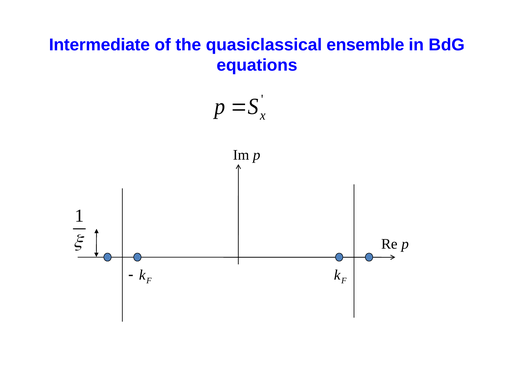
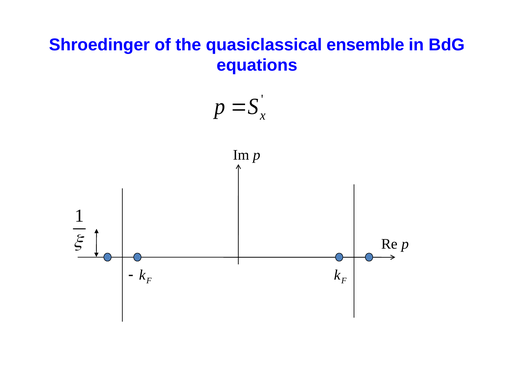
Intermediate: Intermediate -> Shroedinger (99, 45)
